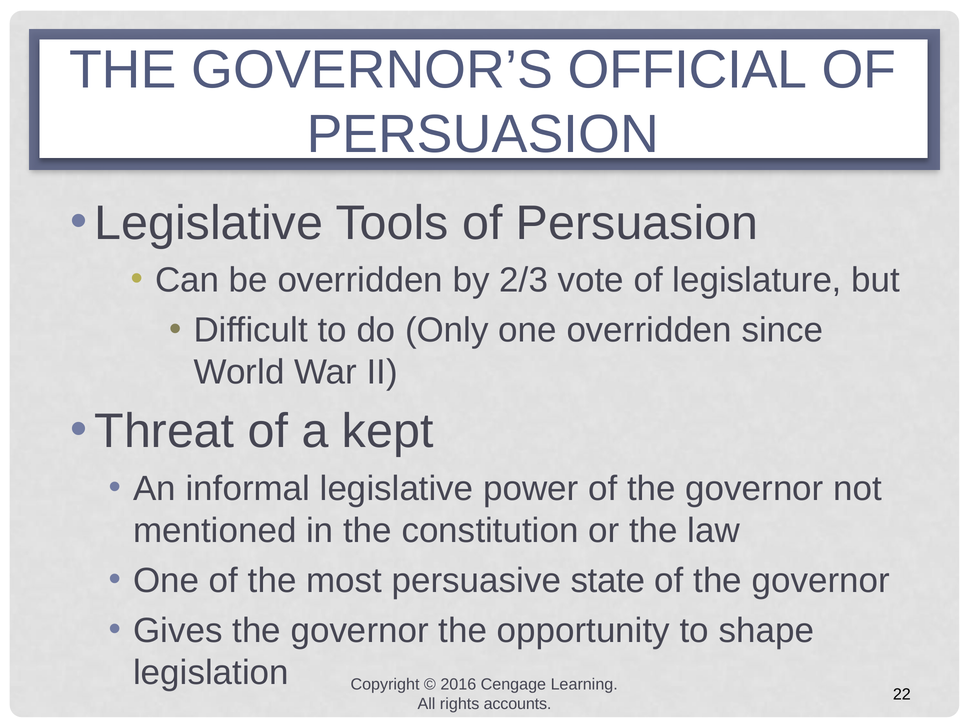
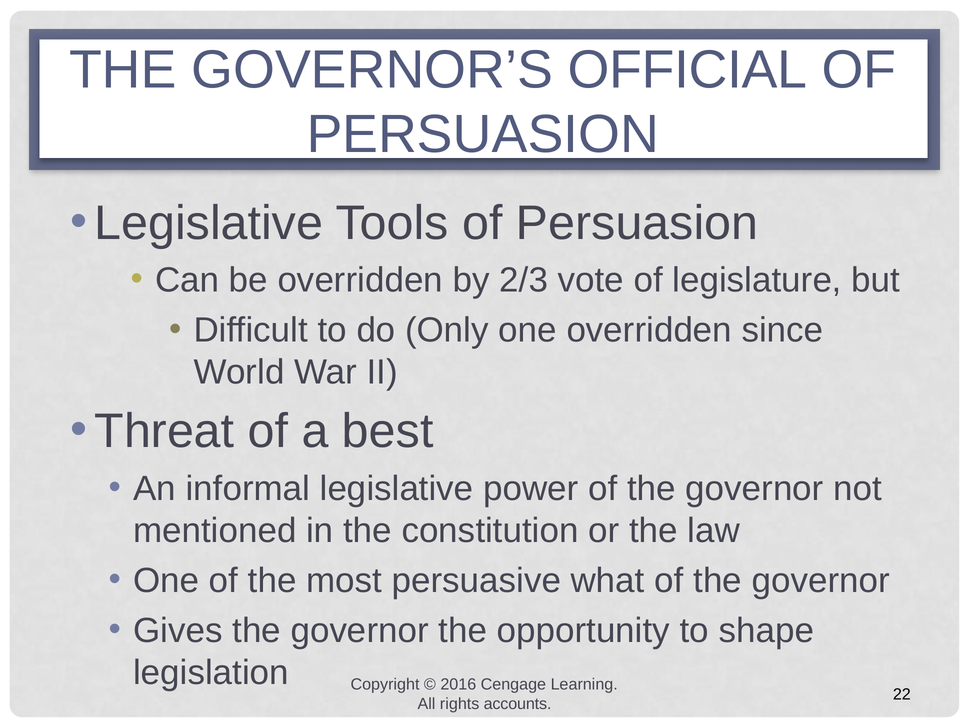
kept: kept -> best (388, 431)
state: state -> what (608, 581)
